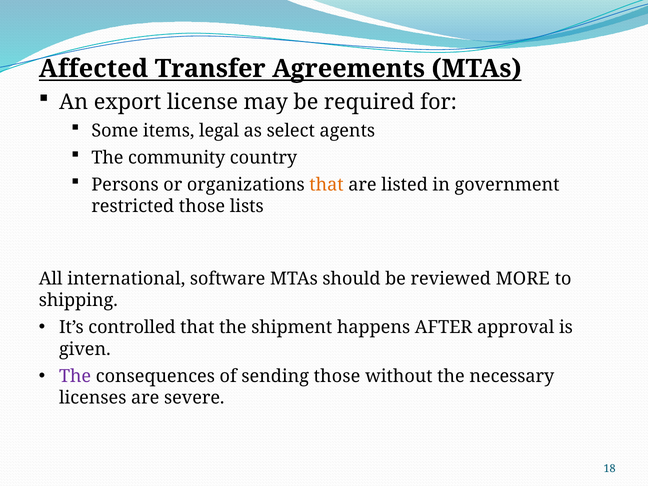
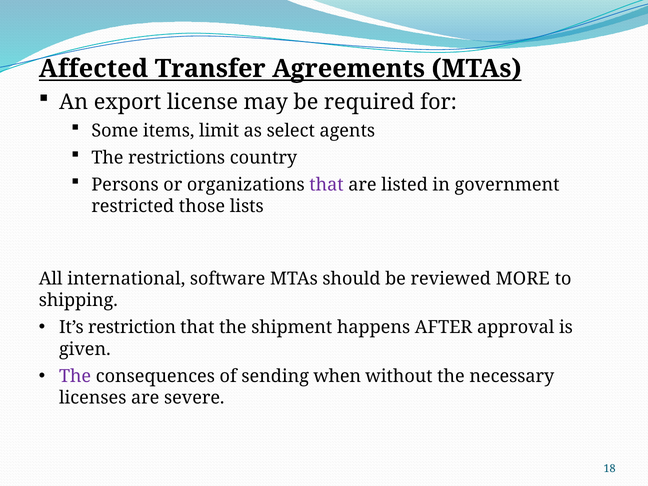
legal: legal -> limit (219, 131)
community: community -> restrictions (177, 158)
that colour: orange -> purple (326, 185)
controlled: controlled -> restriction (132, 327)
sending those: those -> when (337, 376)
